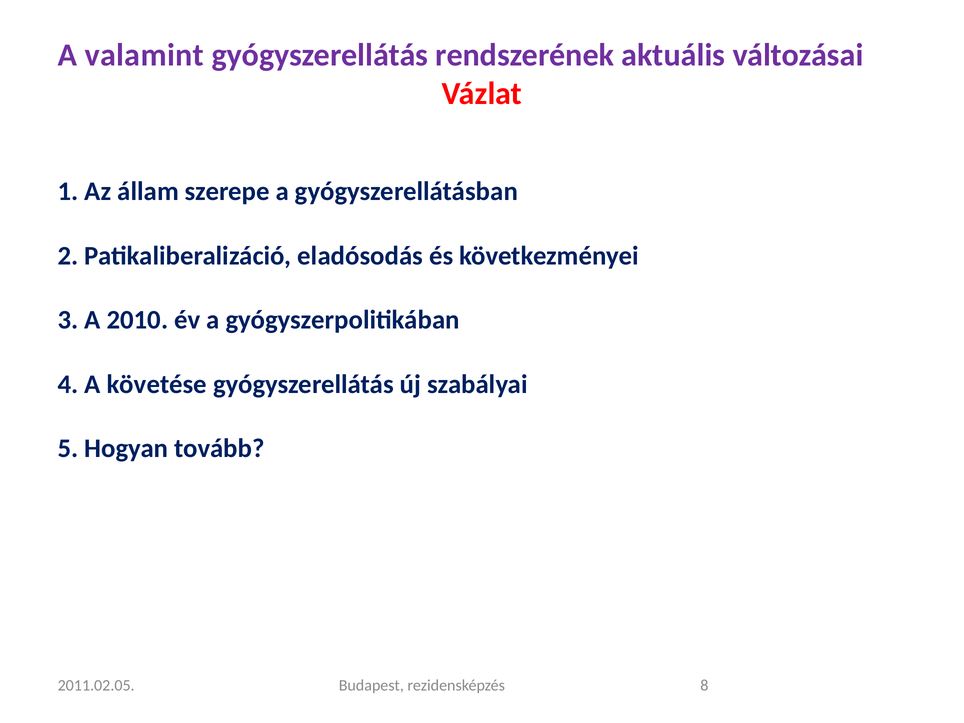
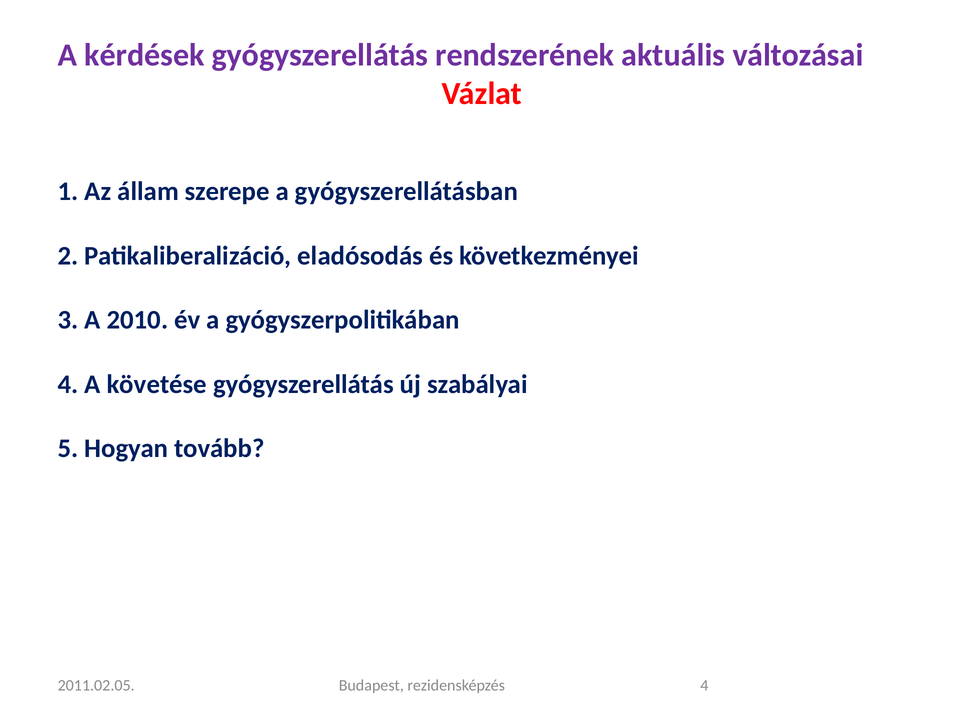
valamint: valamint -> kérdések (144, 55)
rezidensképzés 8: 8 -> 4 (704, 686)
